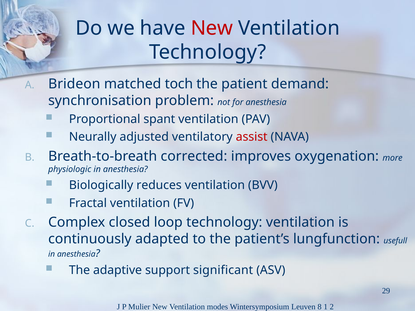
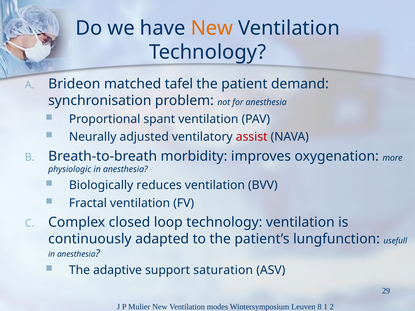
New colour: red -> orange (212, 28)
toch: toch -> tafel (179, 84)
corrected: corrected -> morbidity (194, 156)
significant: significant -> saturation (223, 270)
